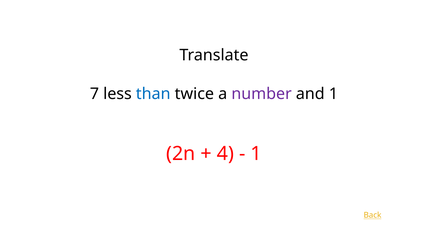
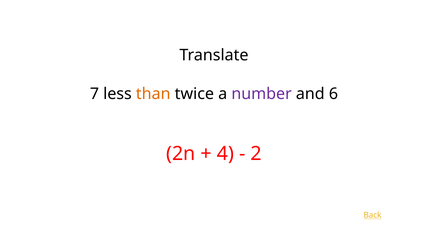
than colour: blue -> orange (153, 94)
and 1: 1 -> 6 (333, 94)
1: 1 -> 2 (256, 153)
